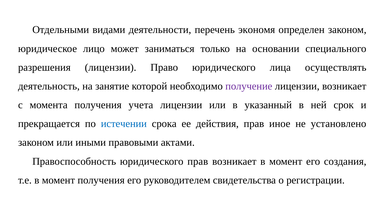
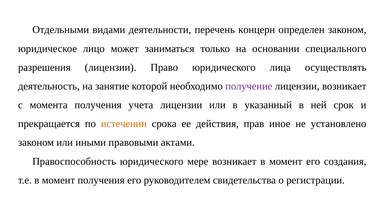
экономя: экономя -> концерн (257, 30)
истечении colour: blue -> orange (124, 124)
юридического прав: прав -> мере (198, 161)
